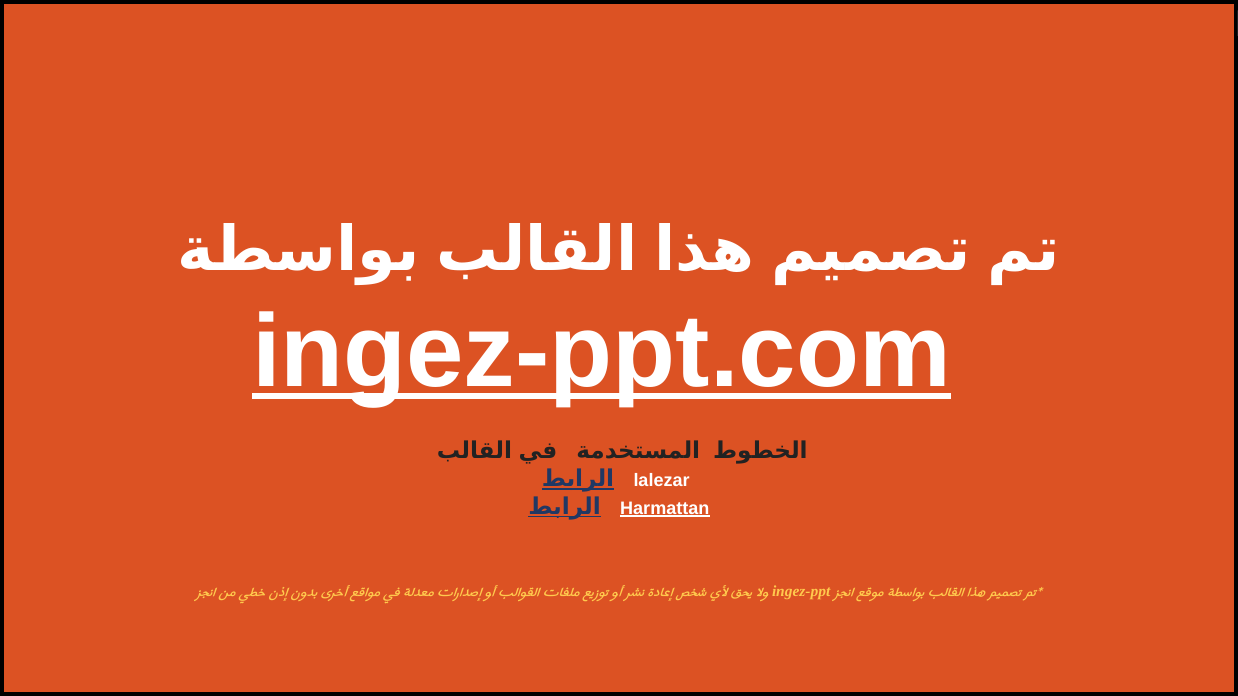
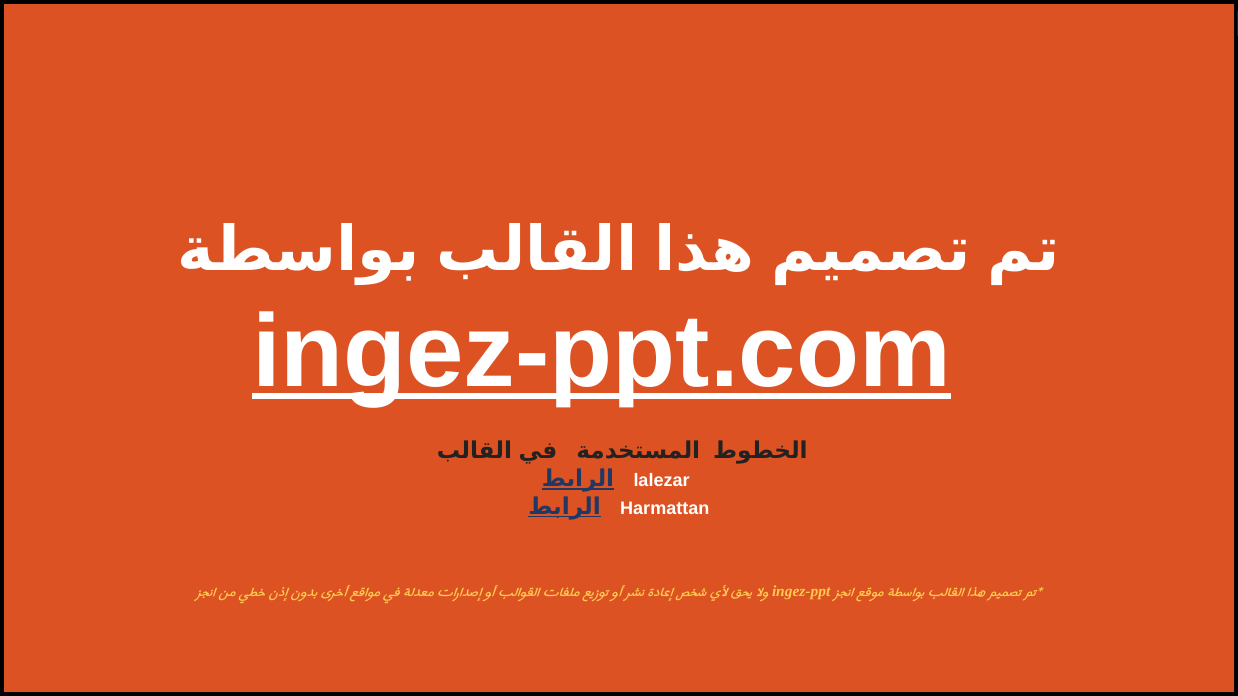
Harmattan underline: present -> none (665, 509)
